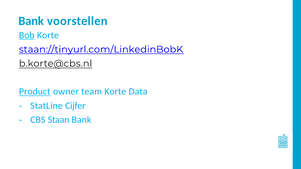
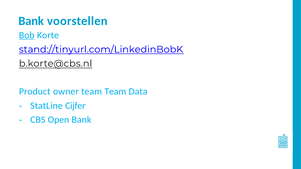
staan://tinyurl.com/LinkedinBobK: staan://tinyurl.com/LinkedinBobK -> stand://tinyurl.com/LinkedinBobK (101, 50)
Product underline: present -> none (35, 92)
team Korte: Korte -> Team (115, 92)
Staan: Staan -> Open (58, 120)
